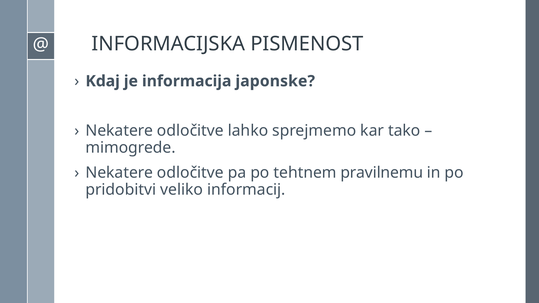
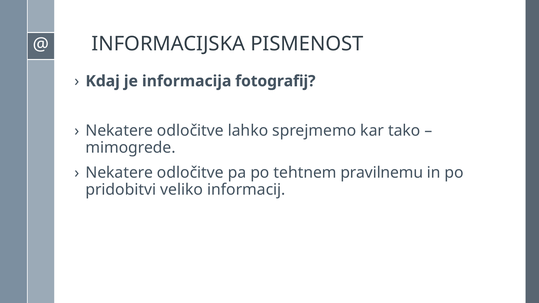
japonske: japonske -> fotografij (275, 81)
